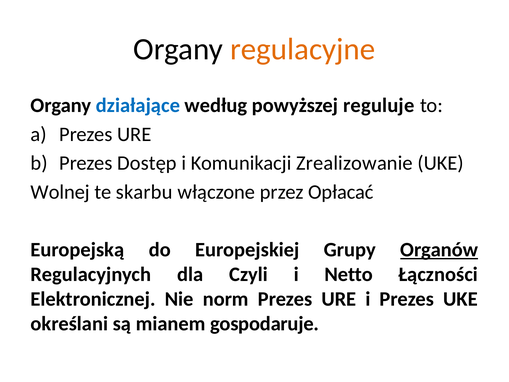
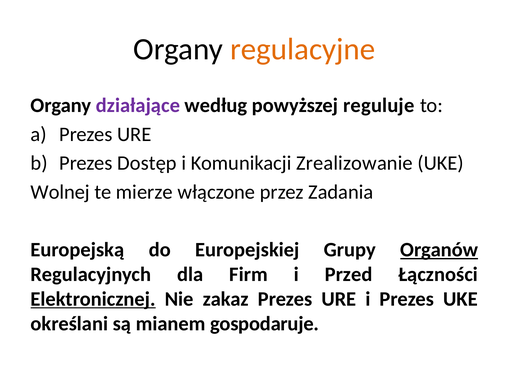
działające colour: blue -> purple (138, 105)
skarbu: skarbu -> mierze (144, 192)
Opłacać: Opłacać -> Zadania (341, 192)
Czyli: Czyli -> Firm (249, 274)
Netto: Netto -> Przed (349, 274)
Elektronicznej underline: none -> present (93, 299)
norm: norm -> zakaz (226, 299)
